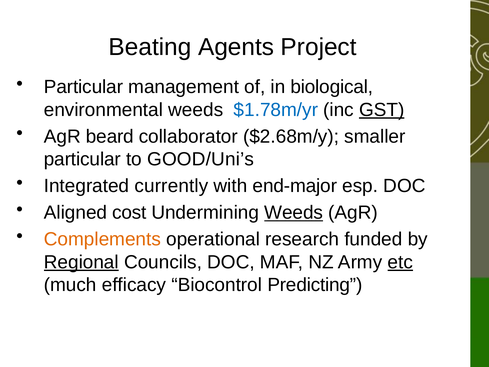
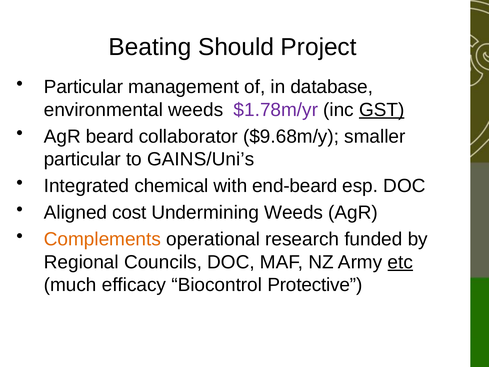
Agents: Agents -> Should (236, 47)
biological: biological -> database (332, 87)
$1.78m/yr colour: blue -> purple (276, 110)
$2.68m/y: $2.68m/y -> $9.68m/y (291, 136)
GOOD/Uni’s: GOOD/Uni’s -> GAINS/Uni’s (201, 159)
currently: currently -> chemical (171, 186)
end-major: end-major -> end-beard (295, 186)
Weeds underline: present -> none (294, 212)
Regional underline: present -> none (81, 262)
Predicting: Predicting -> Protective (315, 285)
